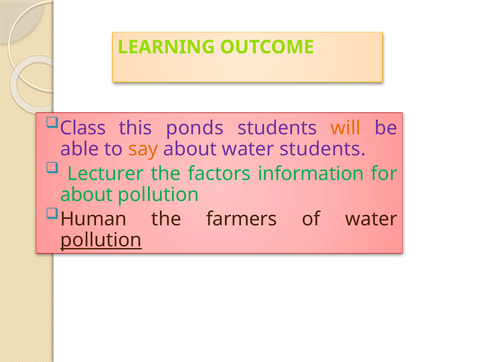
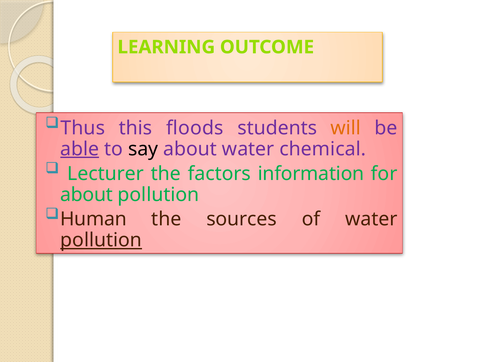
Class: Class -> Thus (83, 128)
ponds: ponds -> floods (195, 128)
able underline: none -> present (80, 149)
say colour: orange -> black (143, 149)
water students: students -> chemical (323, 149)
farmers: farmers -> sources (242, 219)
